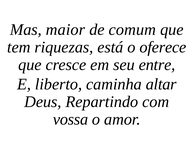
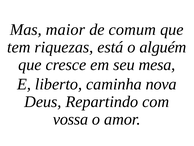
oferece: oferece -> alguém (163, 47)
entre: entre -> mesa (157, 64)
altar: altar -> nova (161, 84)
